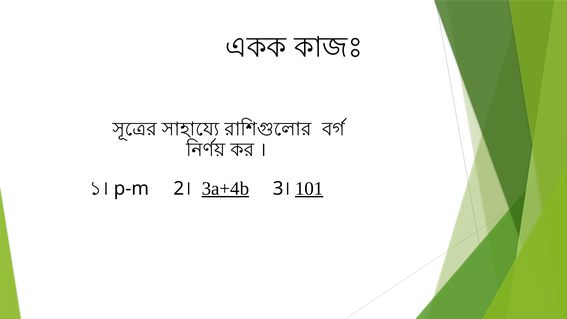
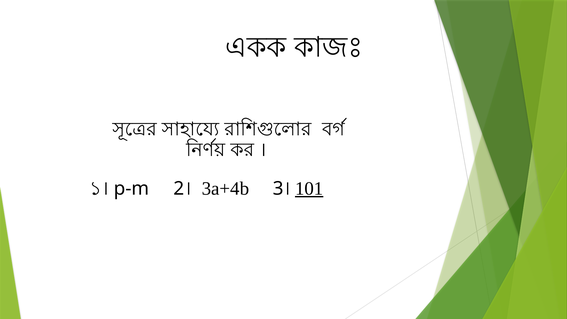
3a+4b underline: present -> none (225, 188)
